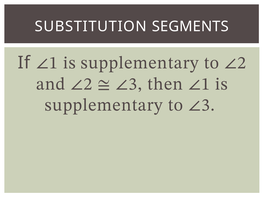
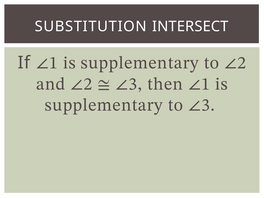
SEGMENTS: SEGMENTS -> INTERSECT (190, 27)
